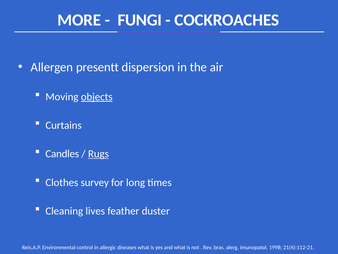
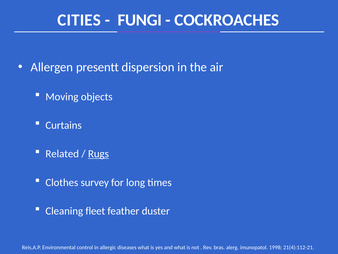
MORE: MORE -> CITIES (79, 20)
objects underline: present -> none (97, 97)
Candles: Candles -> Related (62, 154)
lives: lives -> fleet (95, 211)
